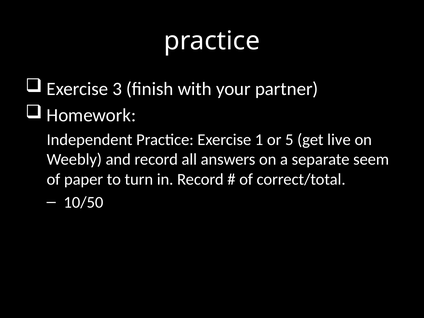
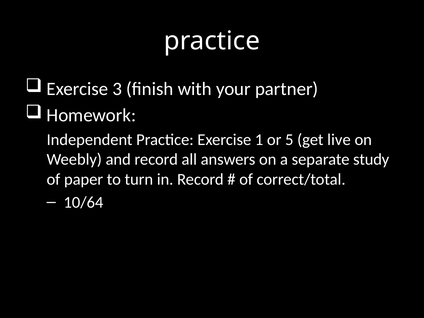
seem: seem -> study (371, 159)
10/50: 10/50 -> 10/64 (83, 202)
